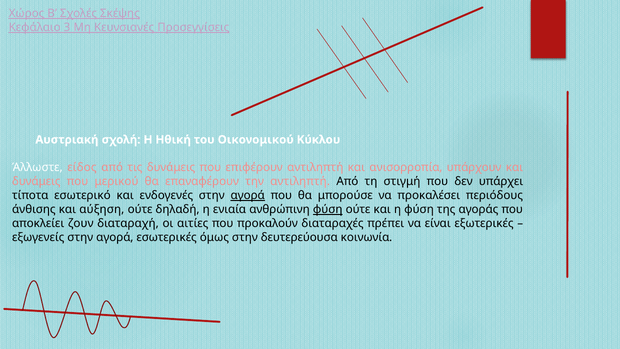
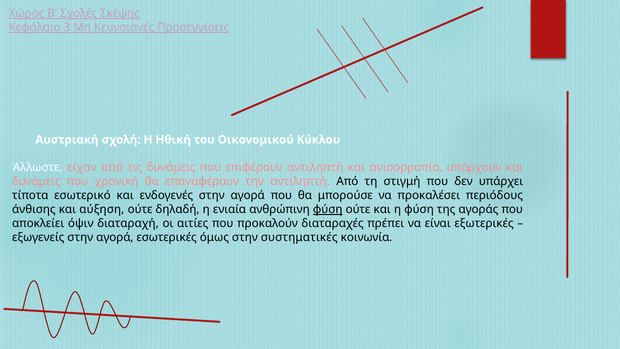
είδος: είδος -> είχαν (82, 167)
μερικού: μερικού -> χρονική (117, 181)
αγορά underline: present -> none (248, 195)
ζουν: ζουν -> όψιν (81, 223)
δευτερεύουσα: δευτερεύουσα -> συστηματικές (299, 237)
